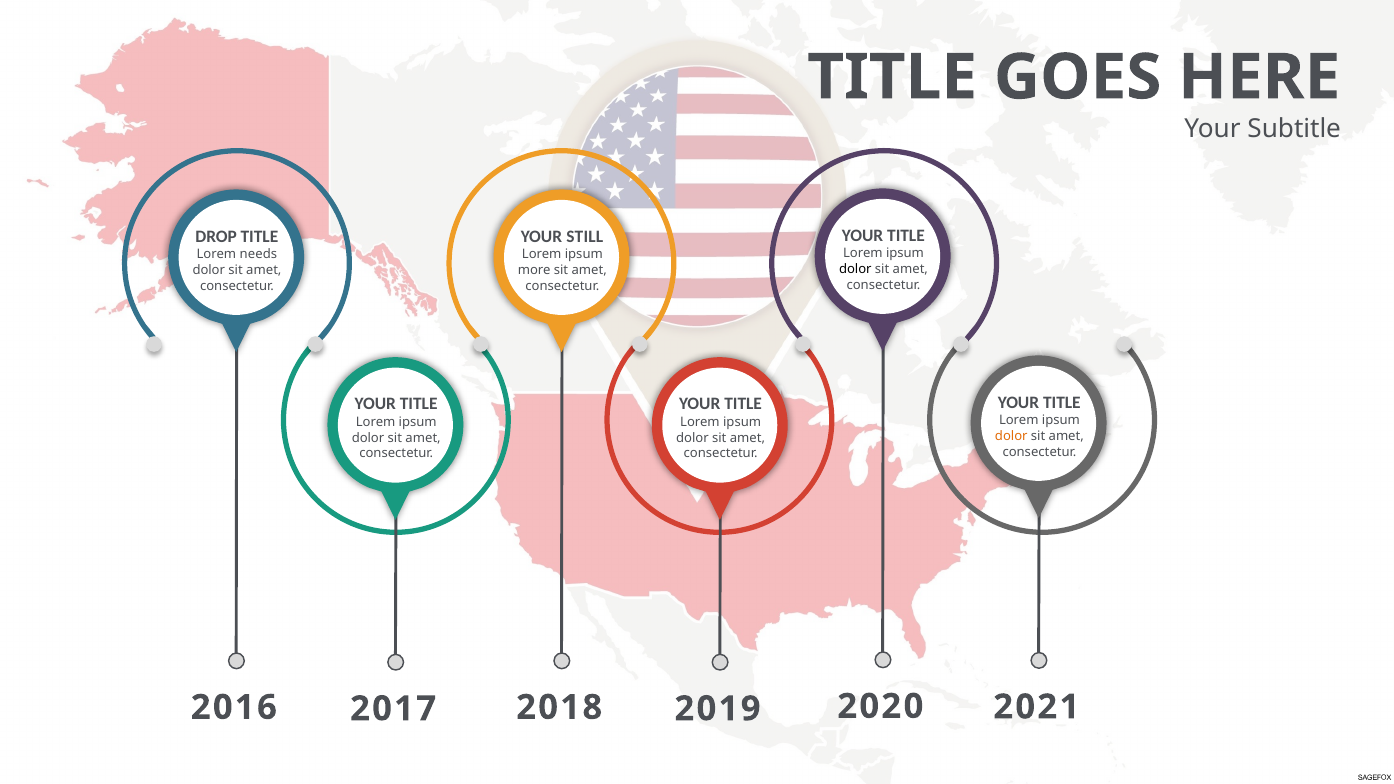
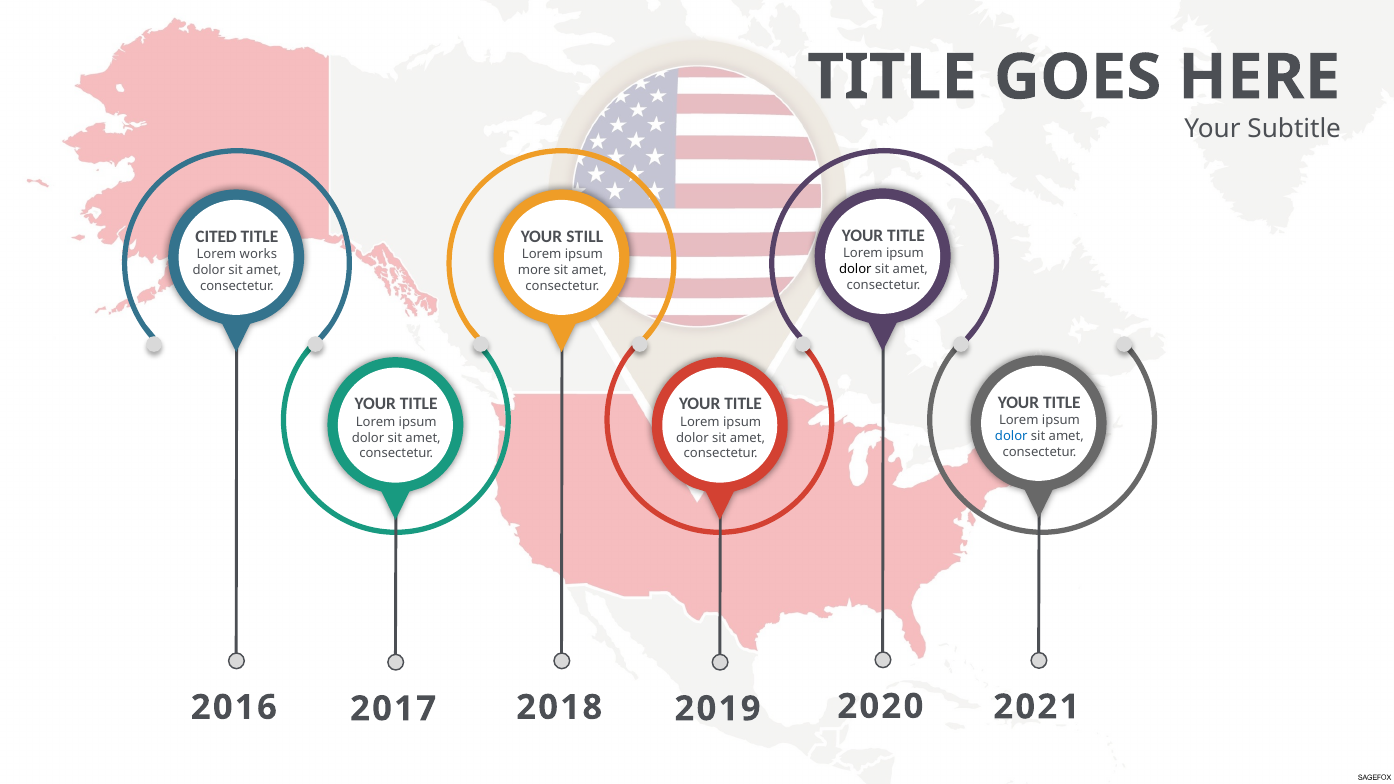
DROP: DROP -> CITED (216, 236)
needs: needs -> works (258, 254)
dolor colour: orange -> blue (1011, 436)
